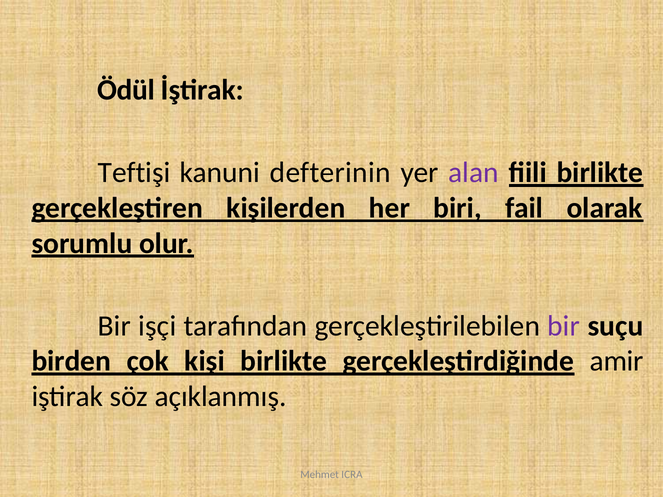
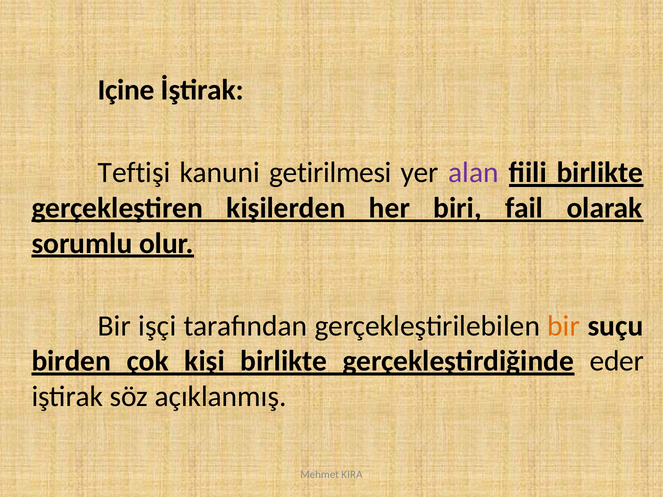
Ödül: Ödül -> Içine (126, 90)
defterinin: defterinin -> getirilmesi (331, 173)
bir colour: purple -> orange (564, 326)
amir: amir -> eder (617, 361)
ICRA: ICRA -> KIRA (352, 475)
